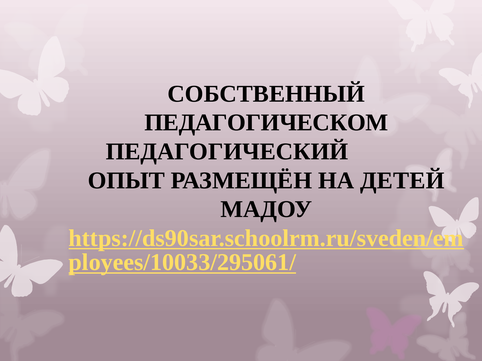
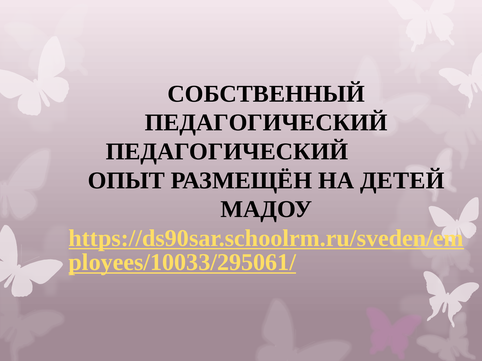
ПЕДАГОГИЧЕСКОМ: ПЕДАГОГИЧЕСКОМ -> ПЕДАГОГИЧЕСКИЙ (266, 123)
